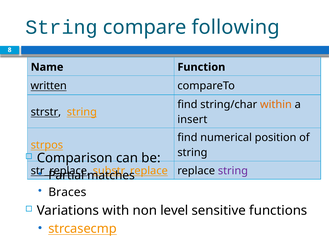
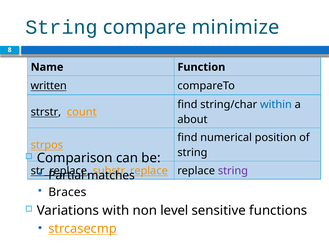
following: following -> minimize (236, 27)
within colour: orange -> blue (276, 105)
strstr string: string -> count (82, 112)
insert: insert -> about (192, 120)
